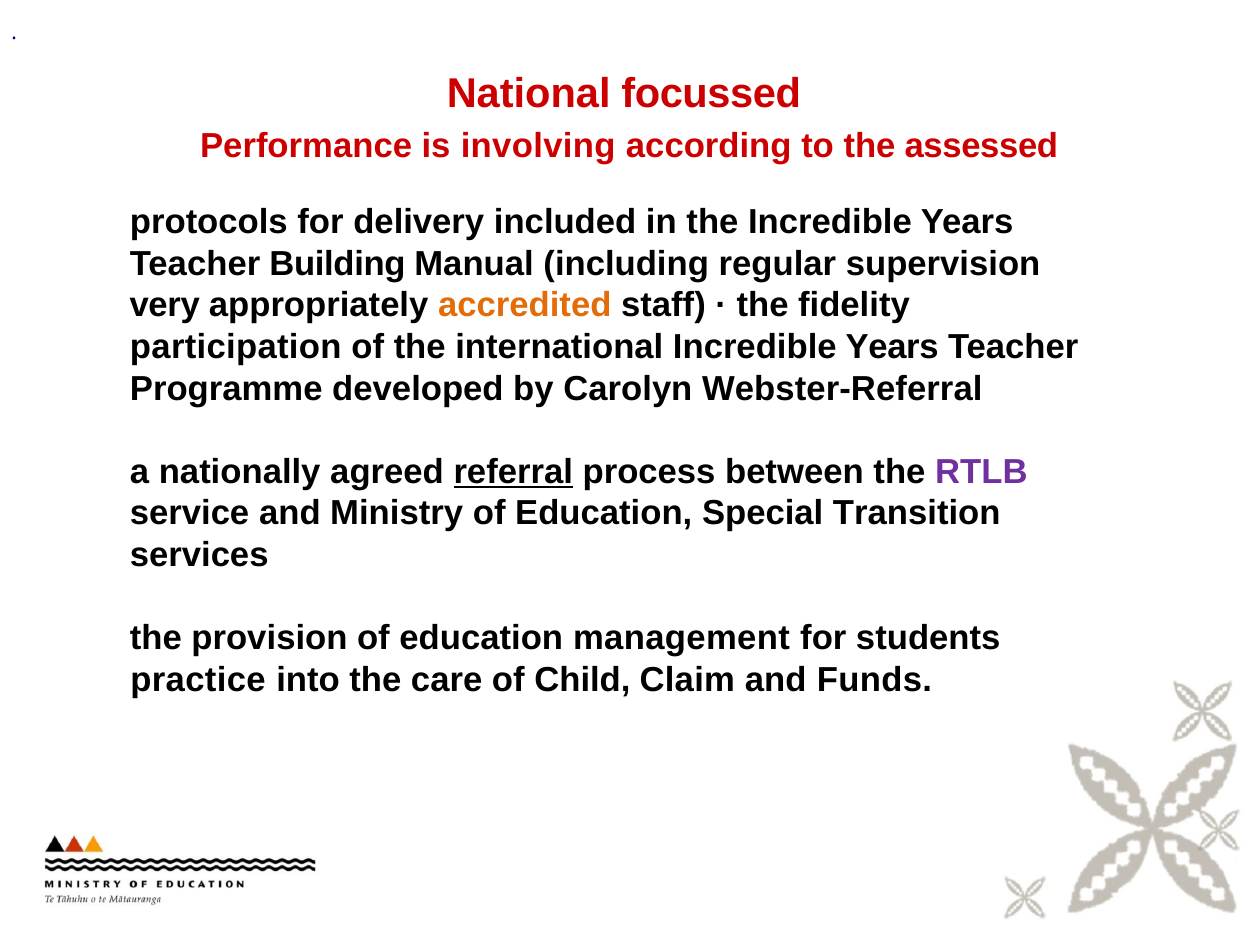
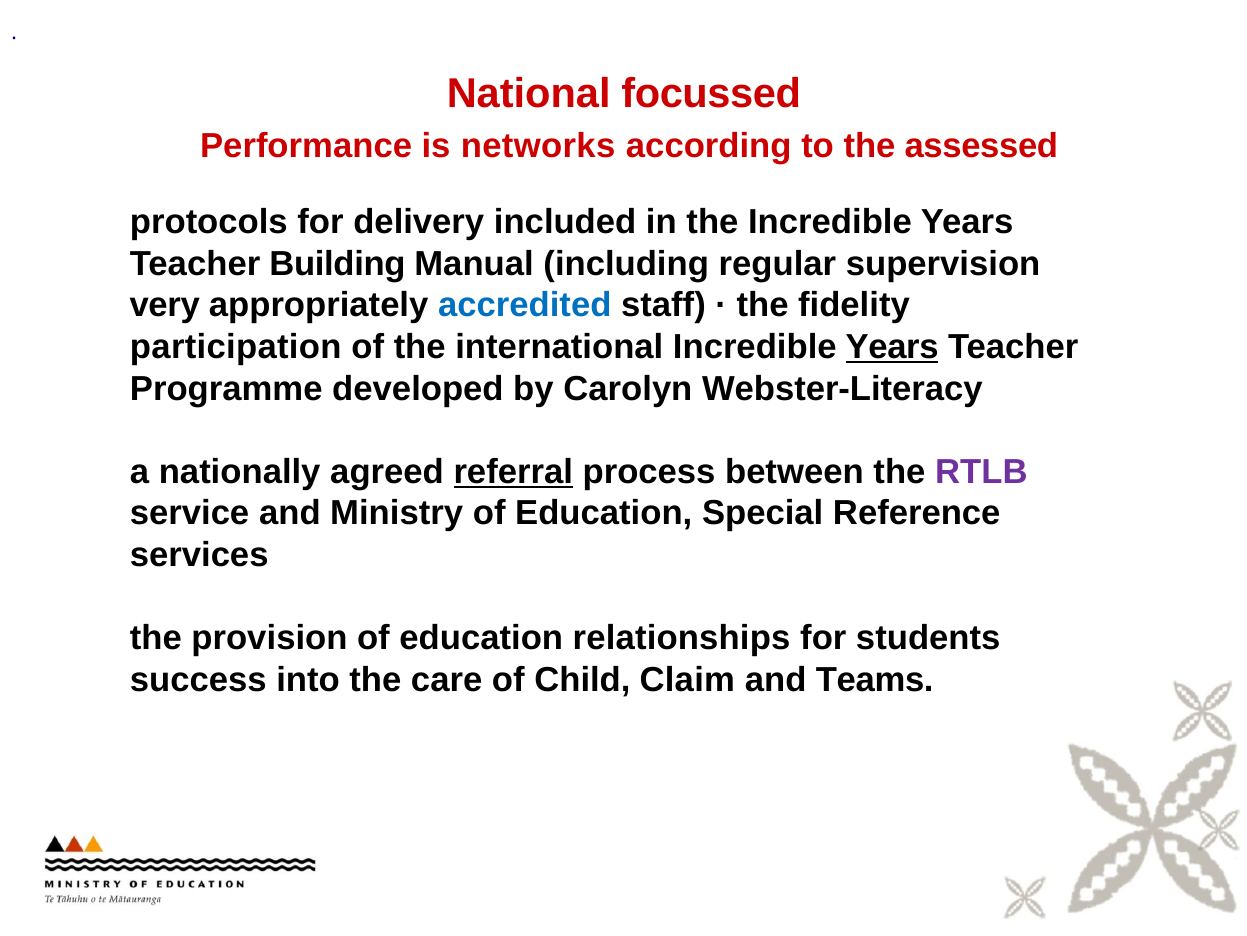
involving: involving -> networks (538, 146)
accredited colour: orange -> blue (525, 305)
Years underline: none -> present (892, 347)
Webster-Referral: Webster-Referral -> Webster-Literacy (842, 388)
Transition: Transition -> Reference (917, 513)
management: management -> relationships (682, 638)
practice: practice -> success (198, 679)
Funds: Funds -> Teams (875, 679)
